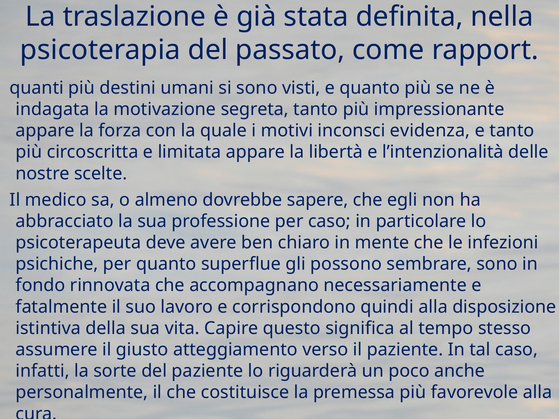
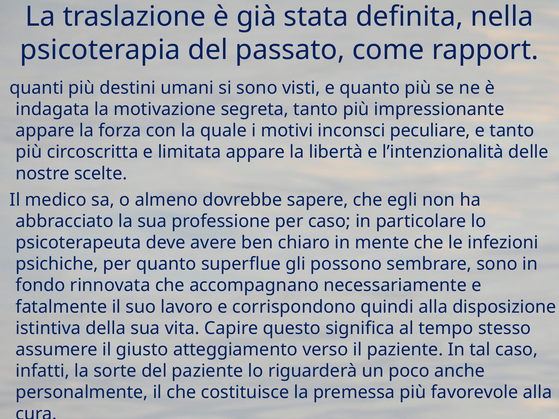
evidenza: evidenza -> peculiare (430, 131)
